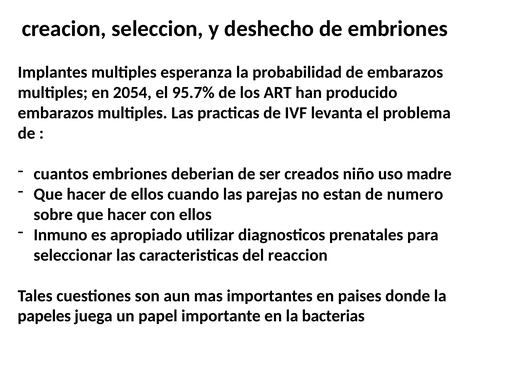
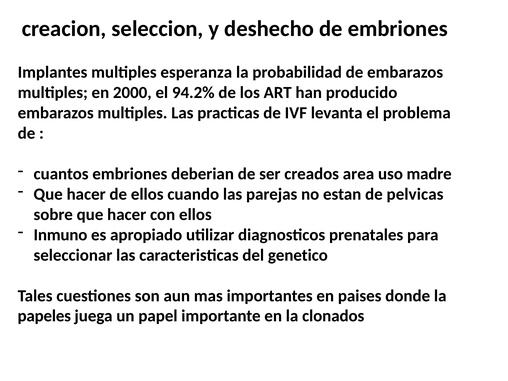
2054: 2054 -> 2000 (132, 93)
95.7%: 95.7% -> 94.2% (193, 93)
niño: niño -> area (359, 174)
numero: numero -> pelvicas (415, 194)
reaccion: reaccion -> genetico (298, 255)
bacterias: bacterias -> clonados (333, 316)
